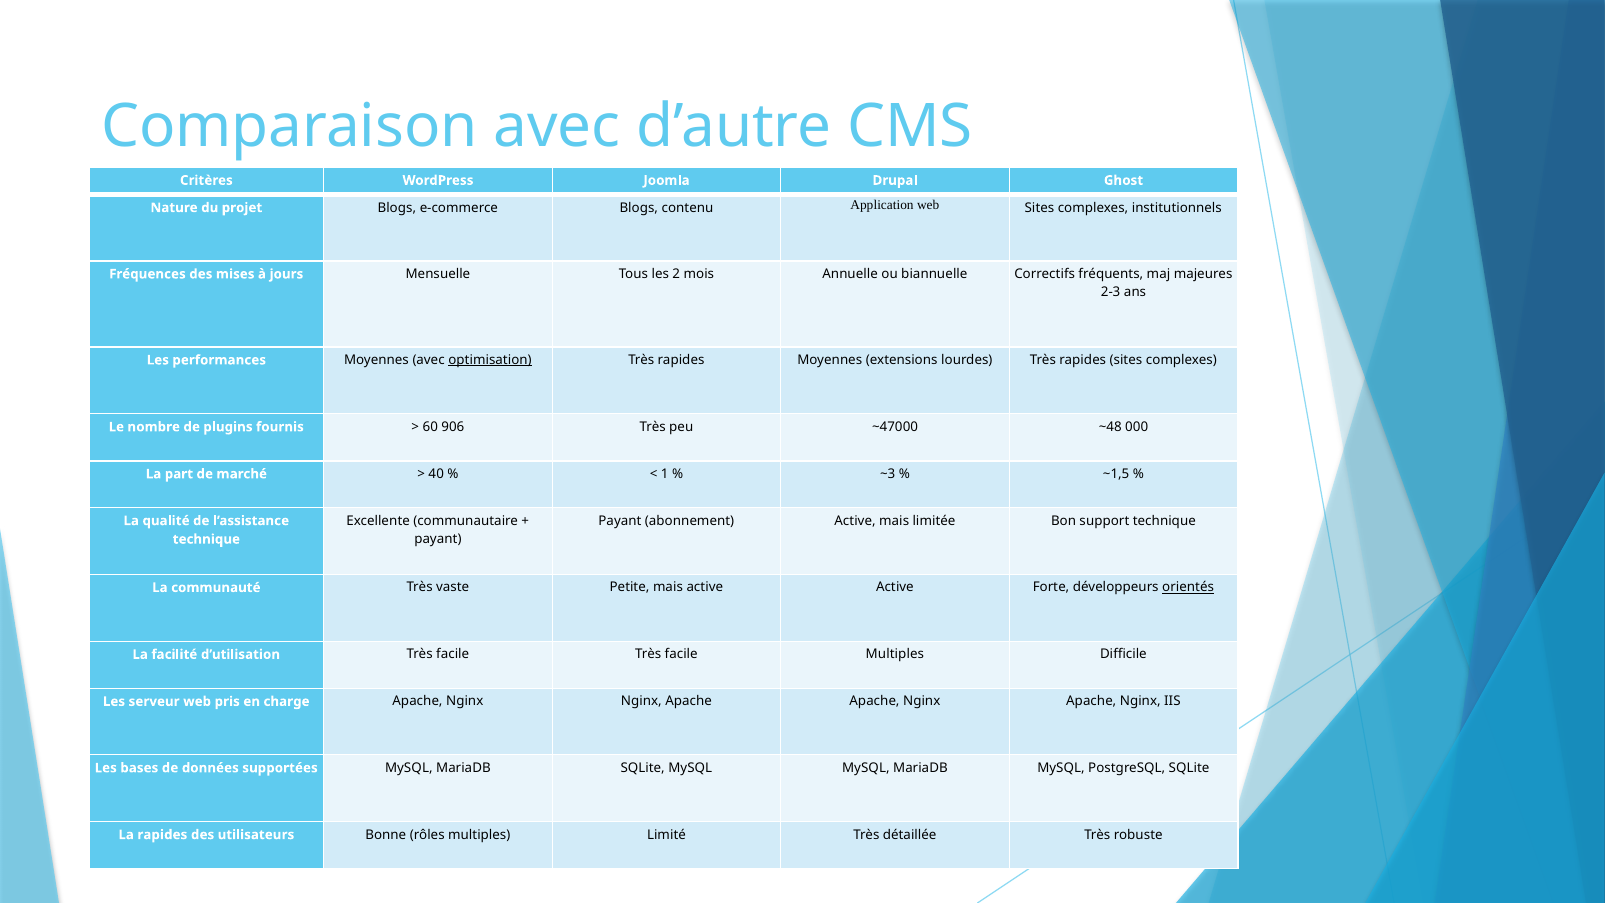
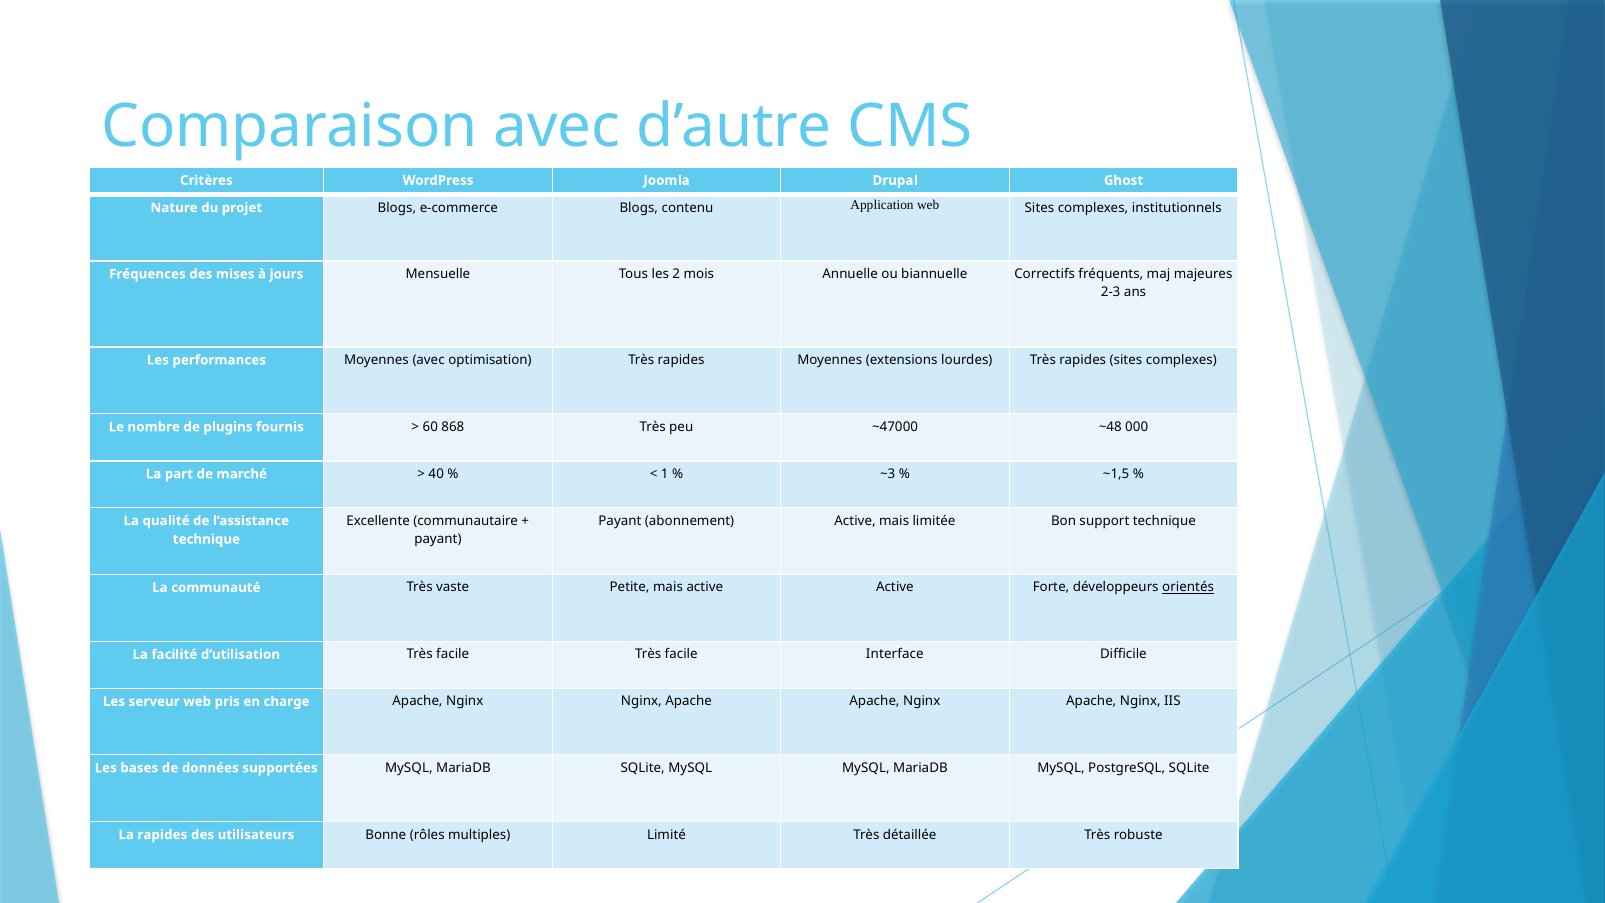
optimisation underline: present -> none (490, 360)
906: 906 -> 868 (453, 427)
facile Multiples: Multiples -> Interface (895, 654)
